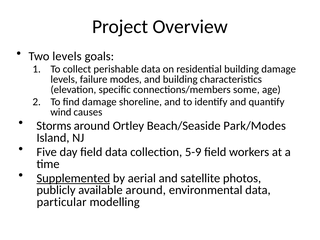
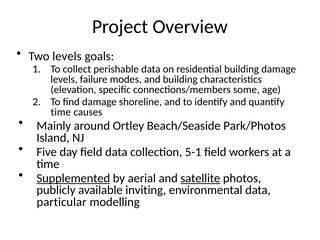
wind: wind -> time (61, 112)
Storms: Storms -> Mainly (54, 126)
Park/Modes: Park/Modes -> Park/Photos (255, 126)
5-9: 5-9 -> 5-1 (193, 152)
satellite underline: none -> present (200, 178)
available around: around -> inviting (146, 190)
